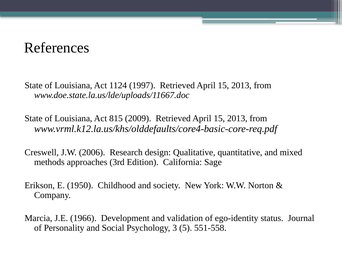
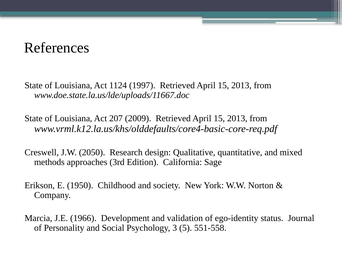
815: 815 -> 207 (116, 118)
2006: 2006 -> 2050 (92, 152)
